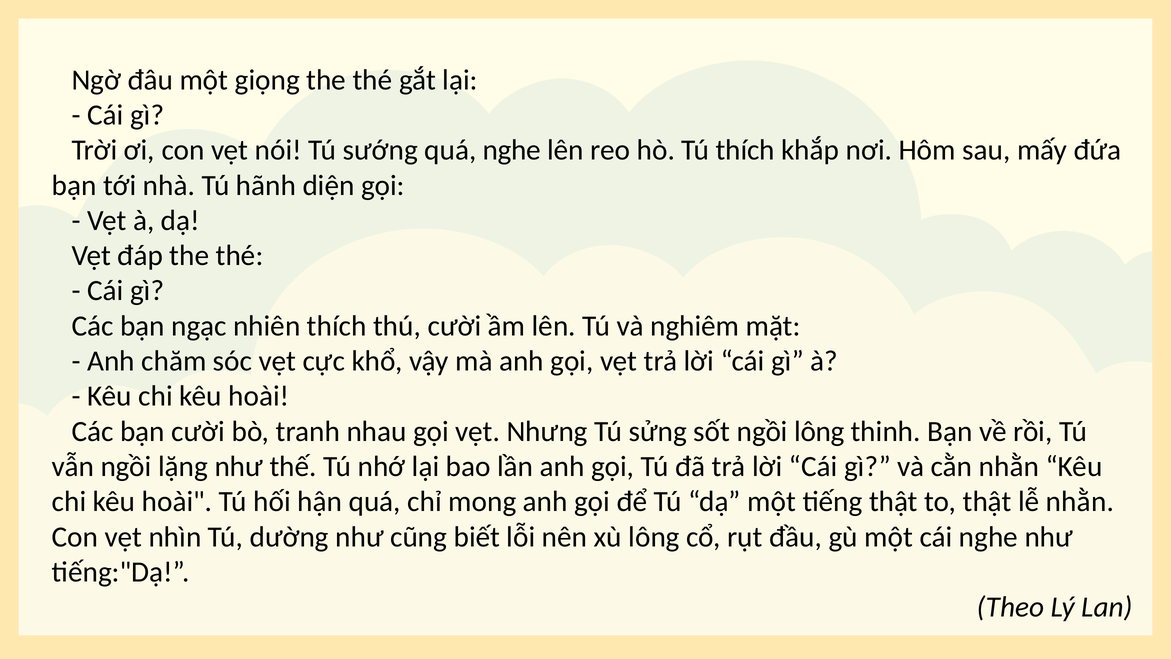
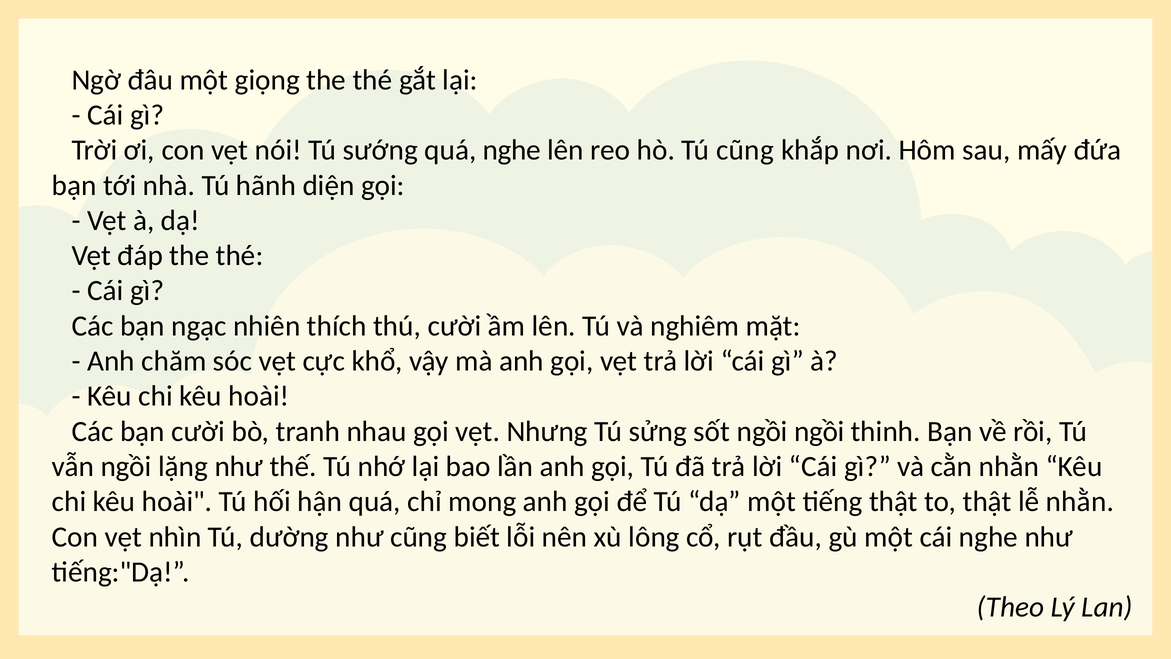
Tú thích: thích -> cũng (745, 150)
ngồi lông: lông -> ngồi (819, 431)
